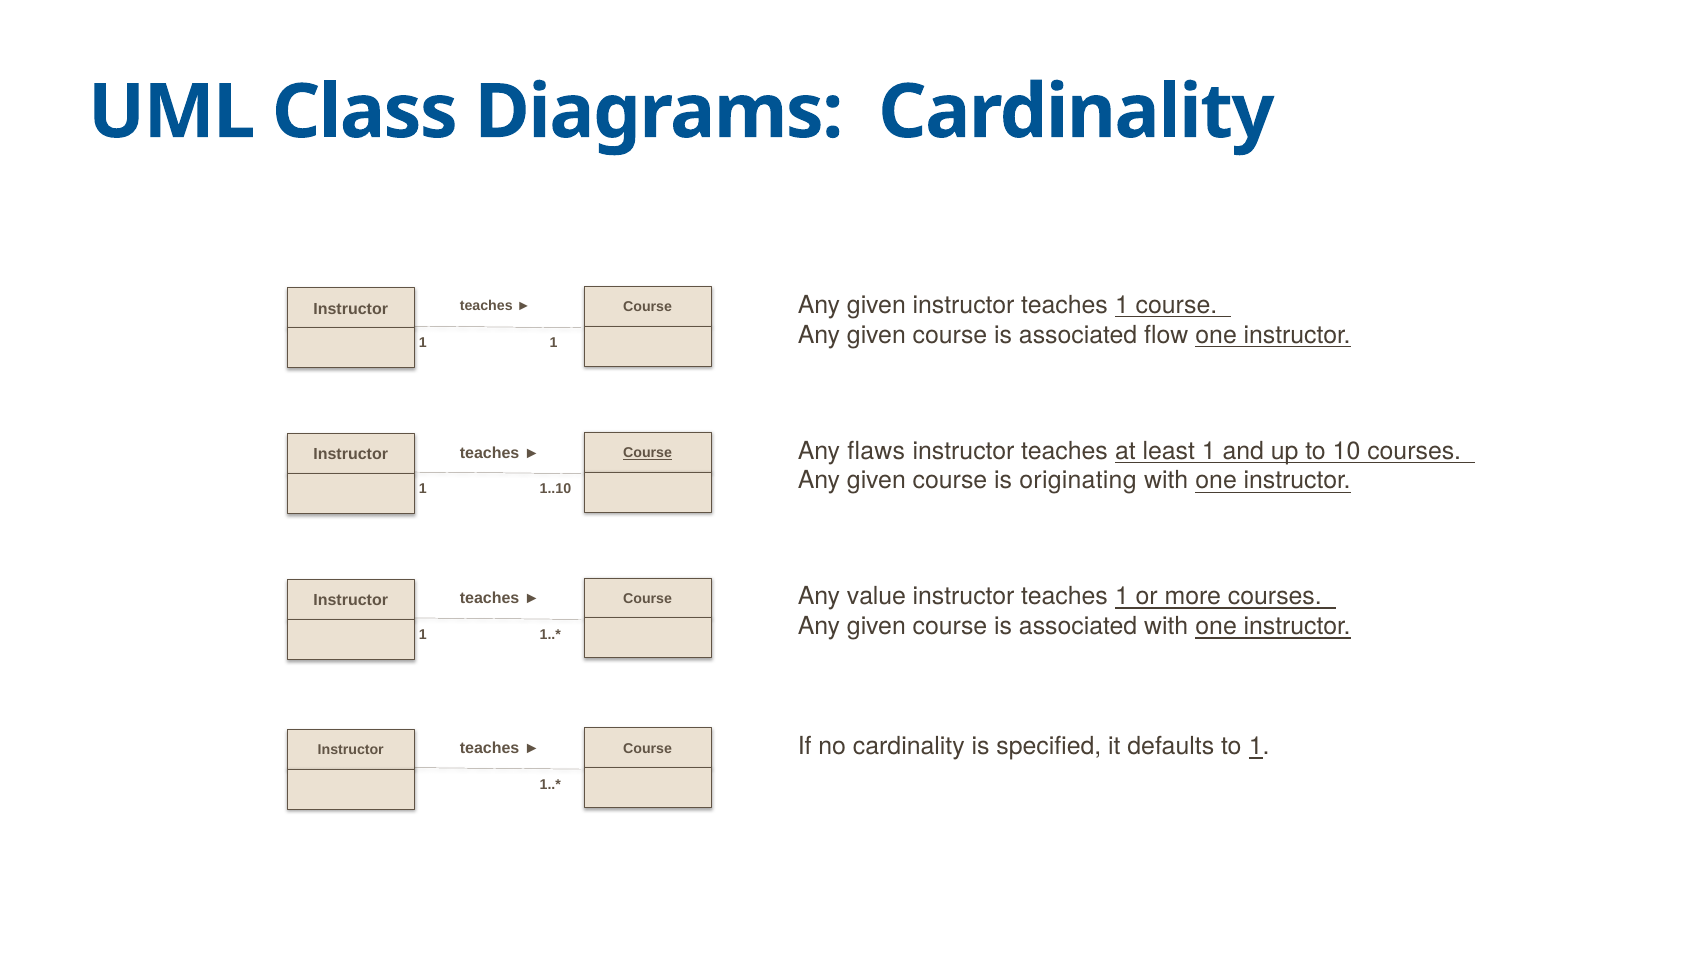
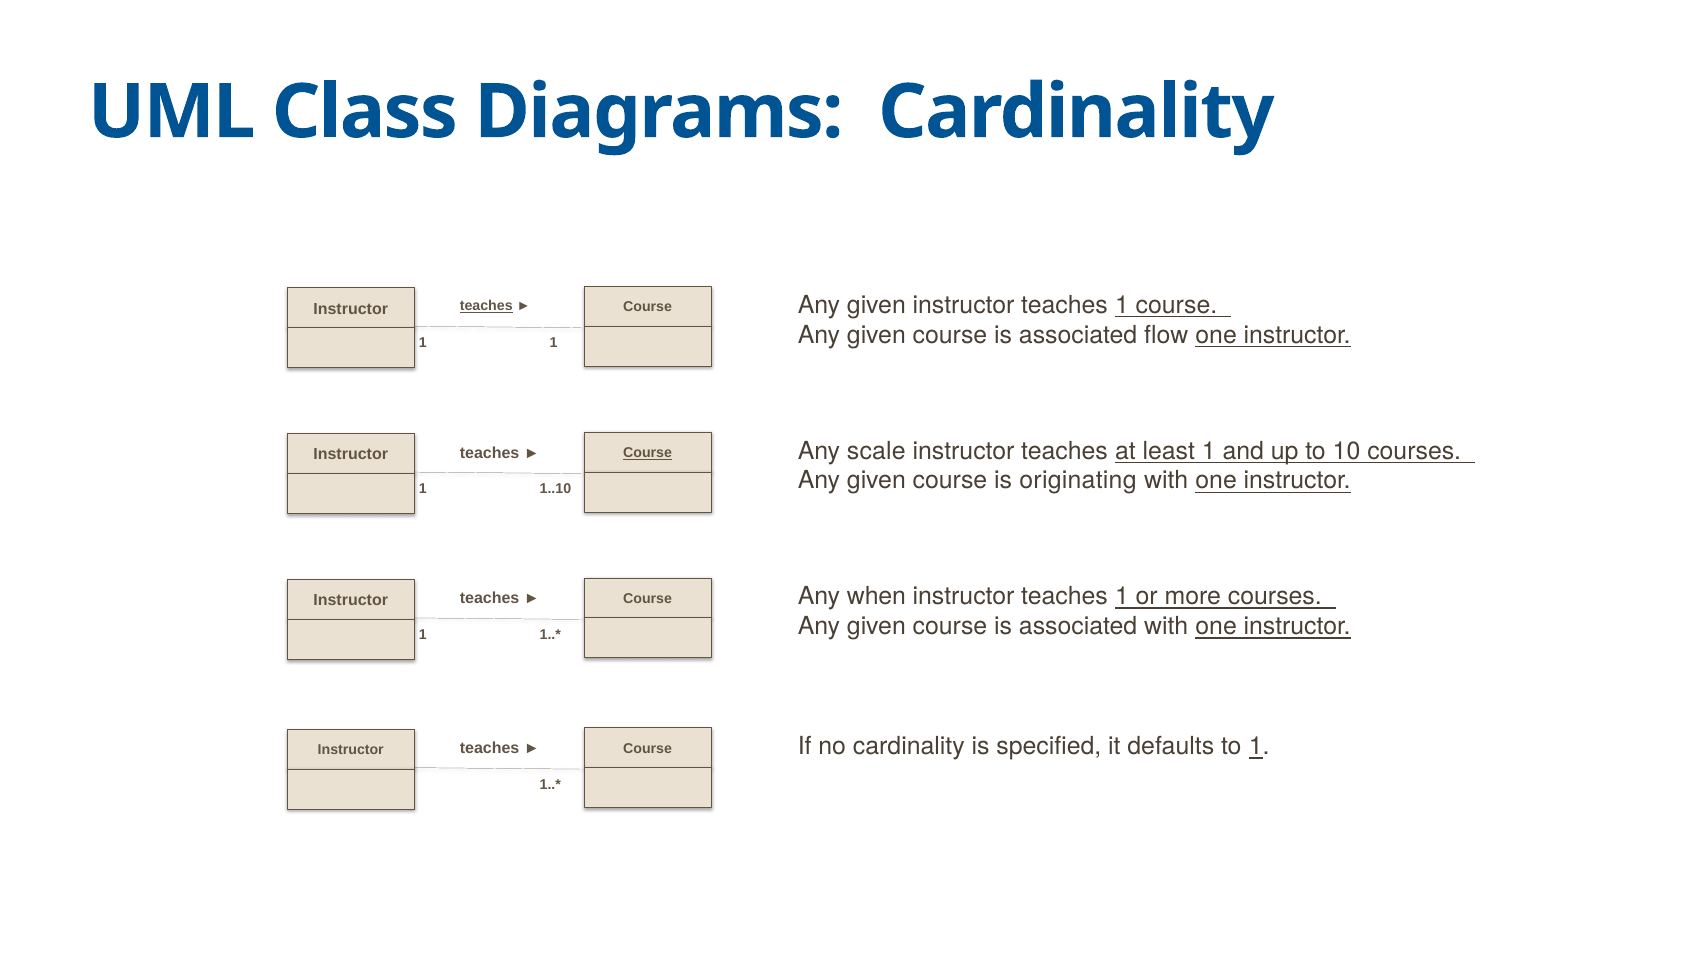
teaches underline: none -> present (486, 306)
flaws: flaws -> scale (876, 451)
value: value -> when (876, 597)
